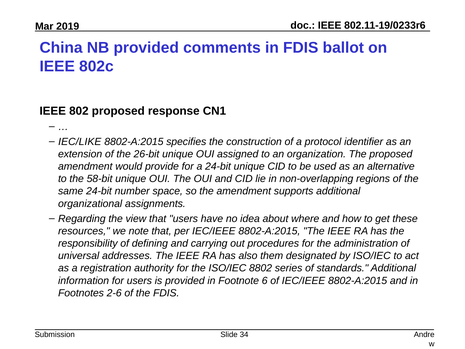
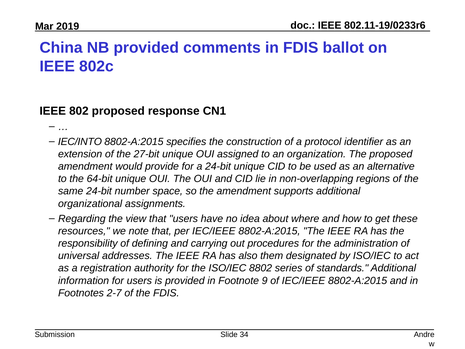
IEC/LIKE: IEC/LIKE -> IEC/INTO (80, 142)
26-bit: 26-bit -> 27-bit (147, 154)
58-bit: 58-bit -> 64-bit (100, 179)
6: 6 -> 9 (265, 280)
2-6: 2-6 -> 2-7 (114, 293)
